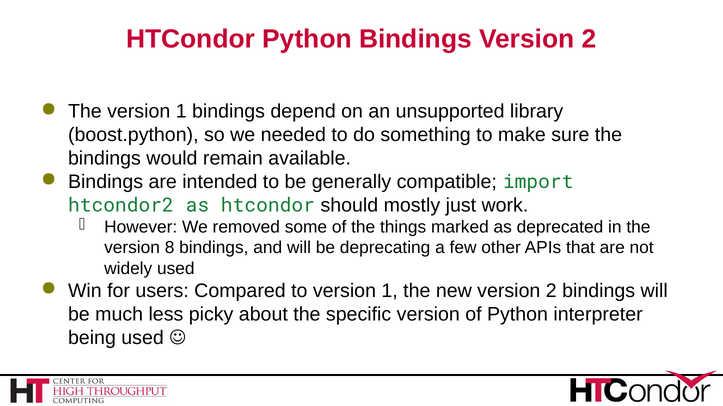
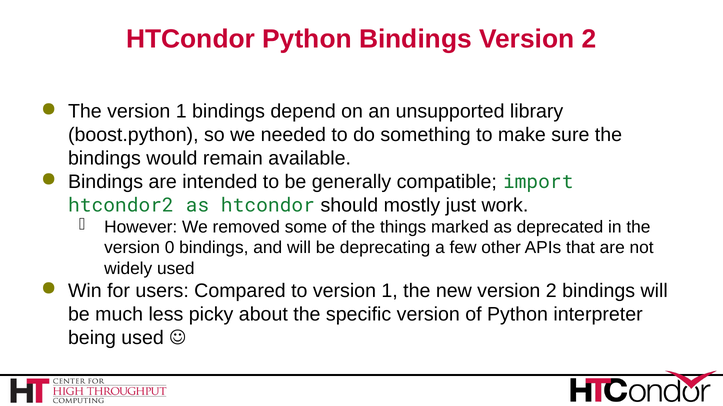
8: 8 -> 0 (170, 248)
